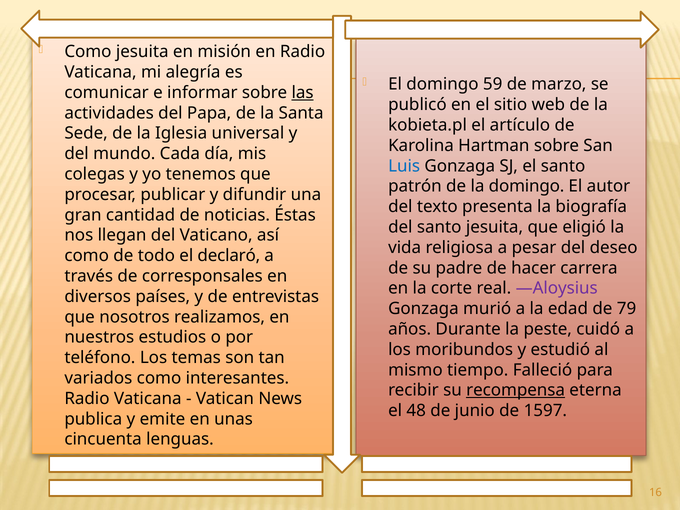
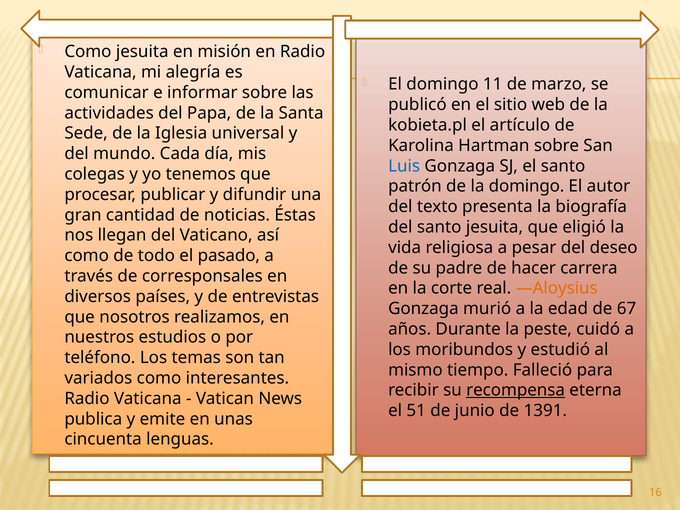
59: 59 -> 11 (493, 84)
las underline: present -> none (303, 93)
declaró: declaró -> pasado (229, 256)
―Aloysius colour: purple -> orange (557, 288)
79: 79 -> 67 (627, 309)
48: 48 -> 51 (416, 411)
1597: 1597 -> 1391 (545, 411)
